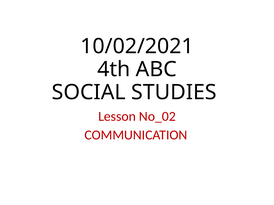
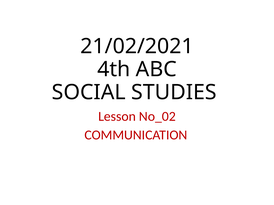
10/02/2021: 10/02/2021 -> 21/02/2021 (137, 46)
